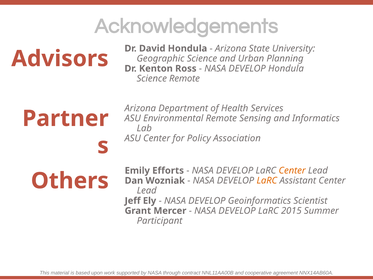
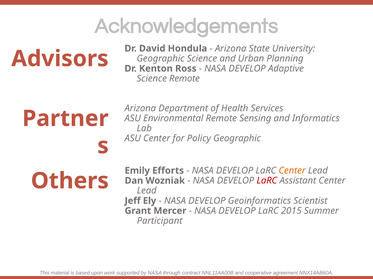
DEVELOP Hondula: Hondula -> Adaptive (286, 69)
Policy Association: Association -> Geographic (237, 139)
LaRC colour: orange -> red (267, 181)
